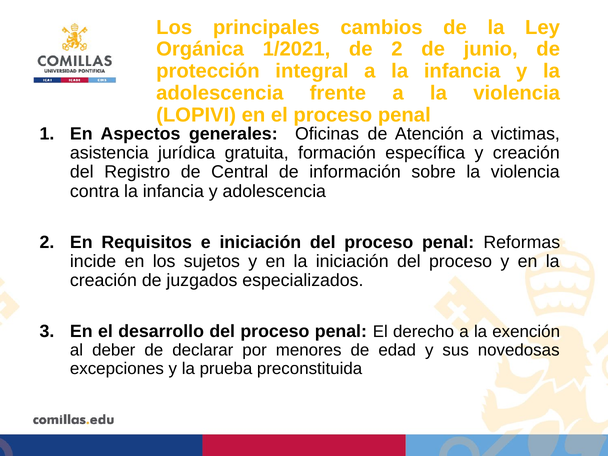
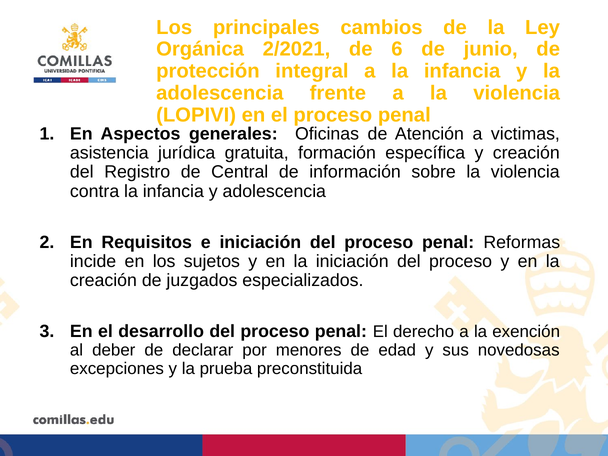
1/2021: 1/2021 -> 2/2021 (296, 49)
de 2: 2 -> 6 (397, 49)
